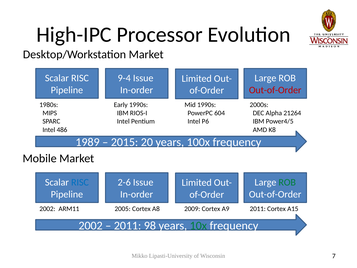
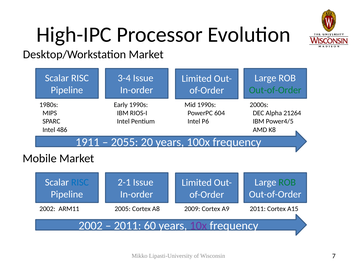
9-4: 9-4 -> 3-4 (124, 78)
Out-of-Order colour: red -> green (275, 90)
1989: 1989 -> 1911 (88, 142)
2015: 2015 -> 2055 (125, 142)
2-6: 2-6 -> 2-1 (124, 182)
98: 98 -> 60 (150, 225)
10x colour: green -> purple (198, 225)
